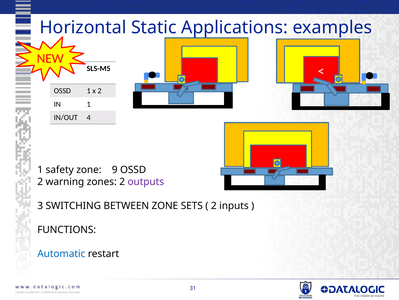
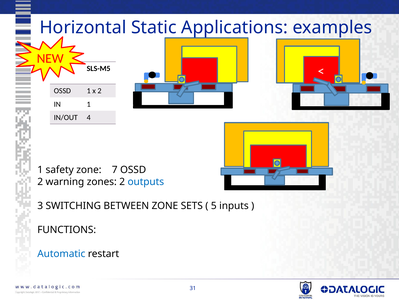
9: 9 -> 7 (115, 169)
outputs colour: purple -> blue (146, 181)
2: 2 -> 5 (214, 205)
